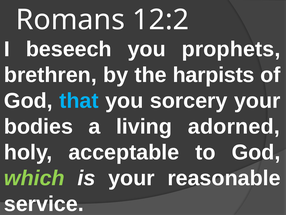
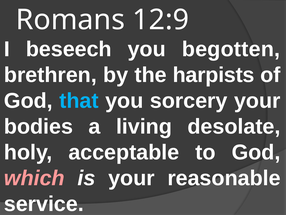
12:2: 12:2 -> 12:9 (161, 20)
prophets: prophets -> begotten (231, 49)
adorned: adorned -> desolate (234, 126)
which colour: light green -> pink (34, 178)
